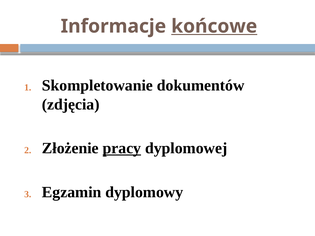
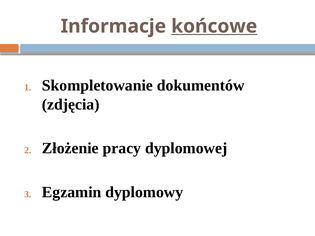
pracy underline: present -> none (122, 148)
